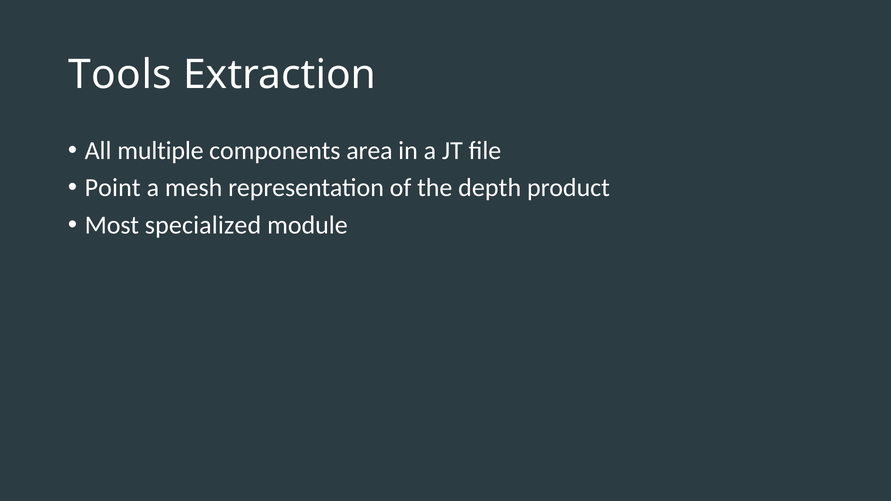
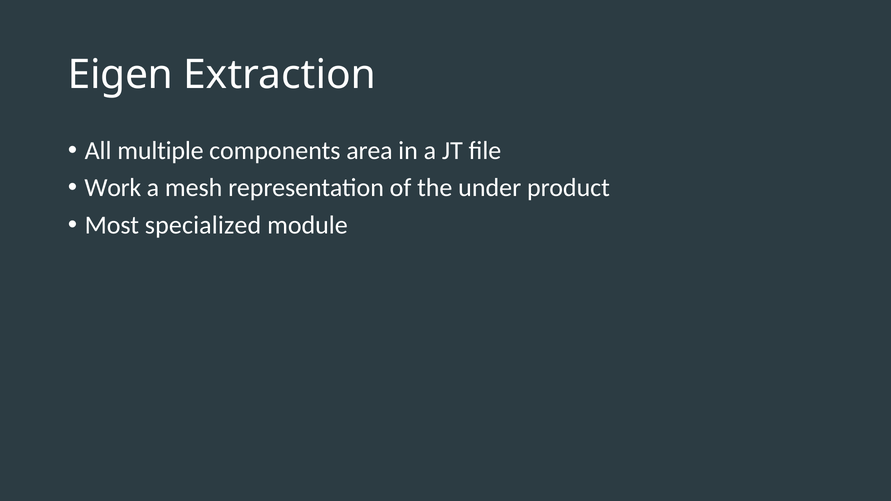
Tools: Tools -> Eigen (121, 75)
Point: Point -> Work (113, 188)
depth: depth -> under (490, 188)
